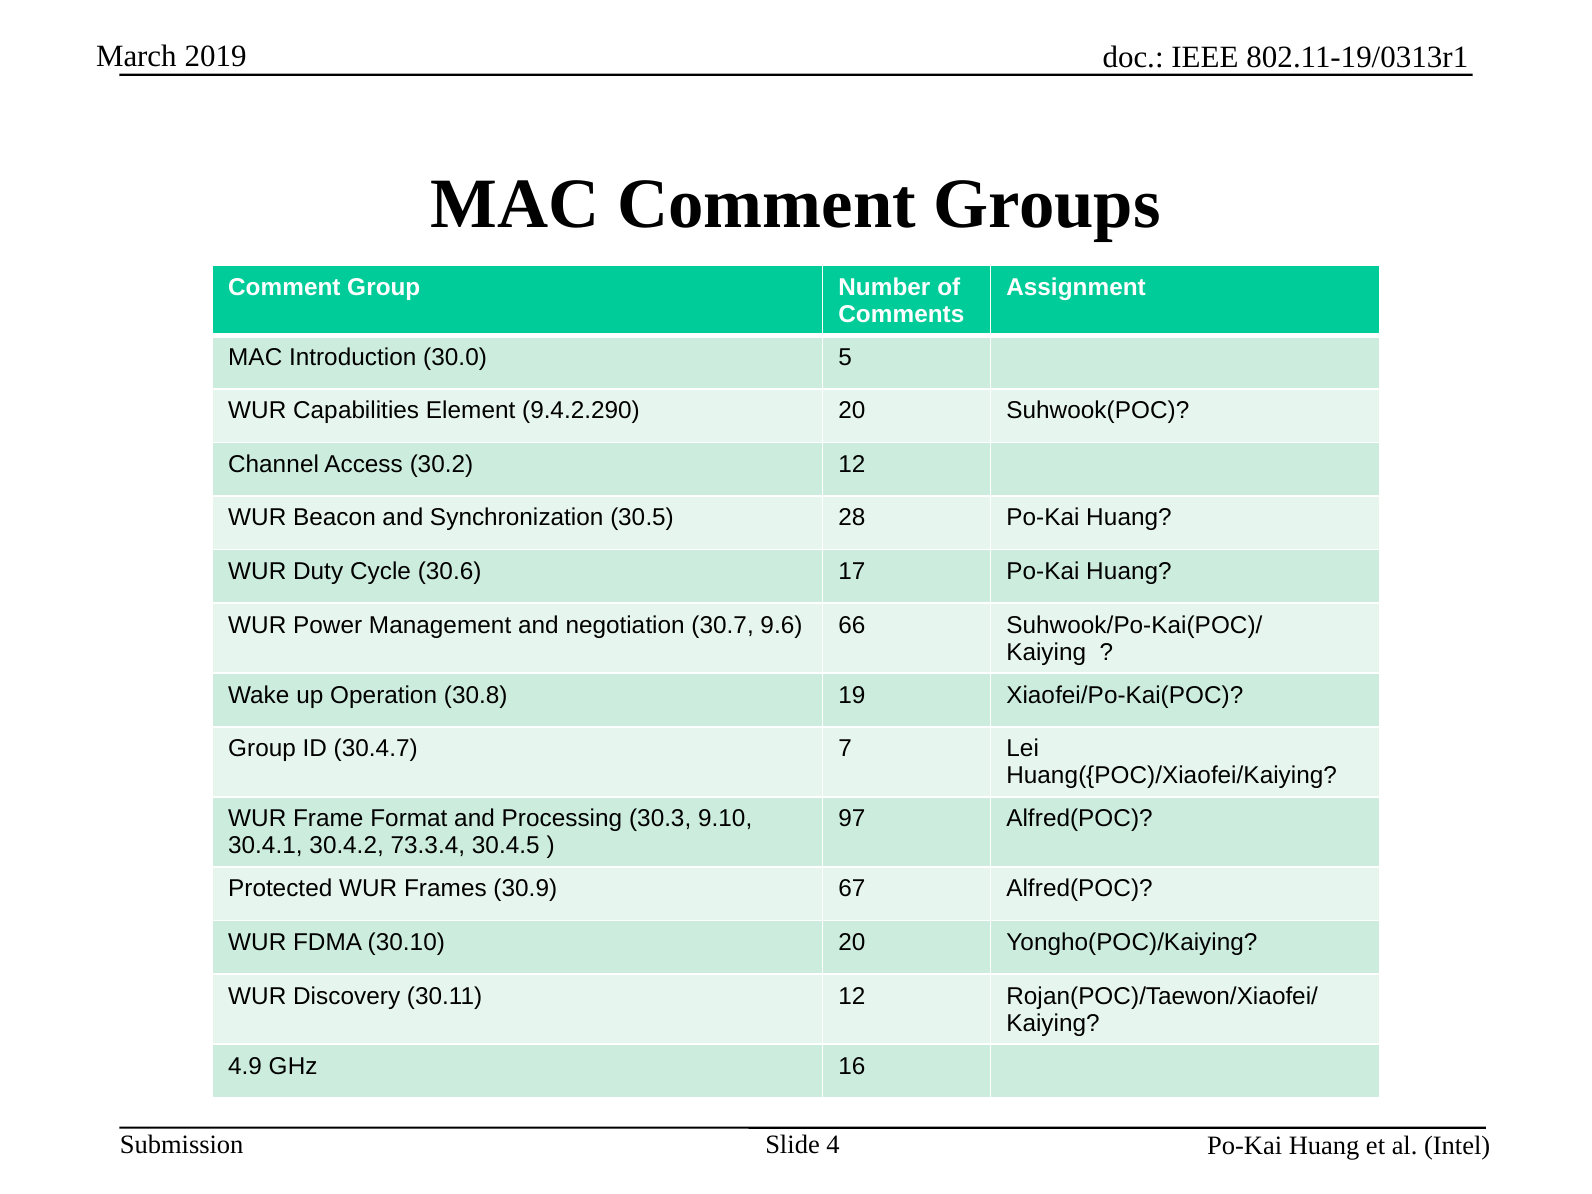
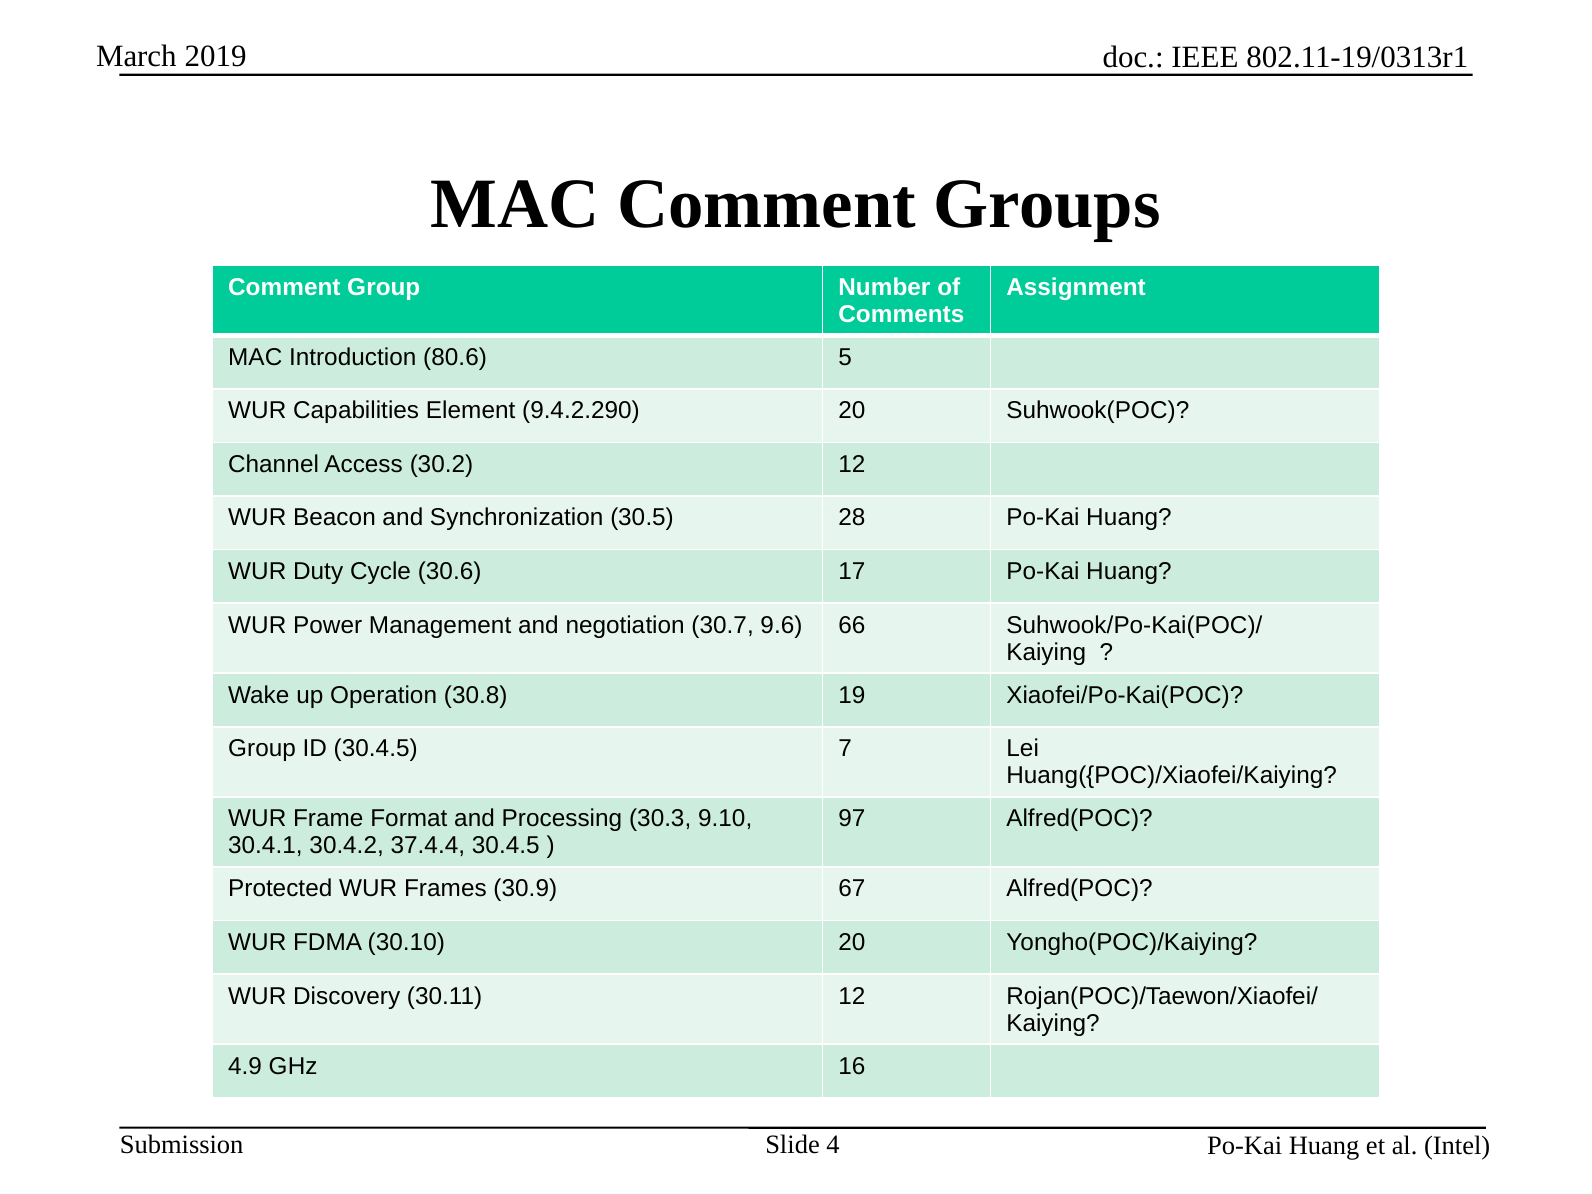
30.0: 30.0 -> 80.6 (455, 357)
ID 30.4.7: 30.4.7 -> 30.4.5 (376, 749)
73.3.4: 73.3.4 -> 37.4.4 (428, 846)
